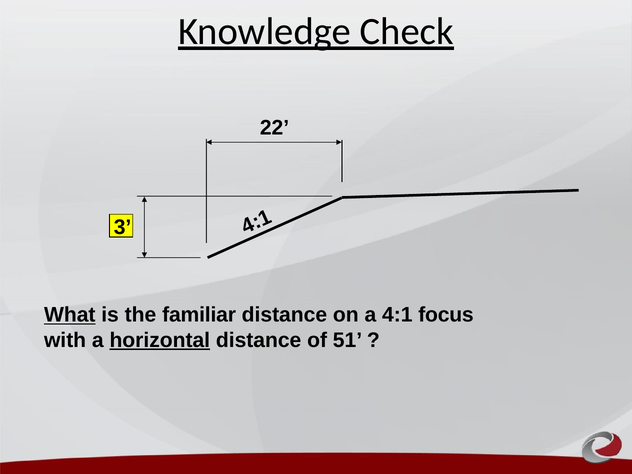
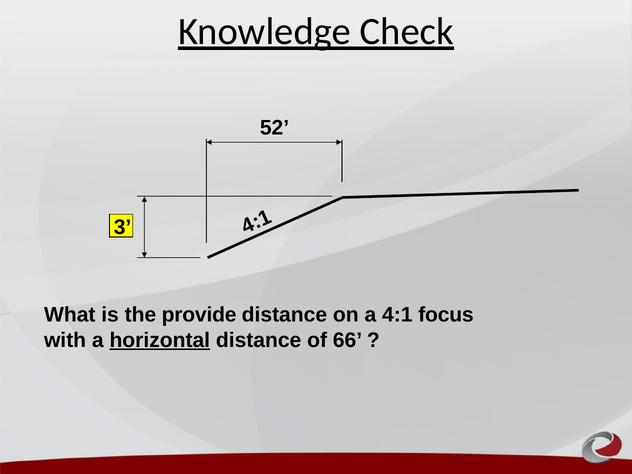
22: 22 -> 52 (275, 128)
What underline: present -> none (70, 315)
familiar: familiar -> provide (199, 315)
51: 51 -> 66 (348, 340)
